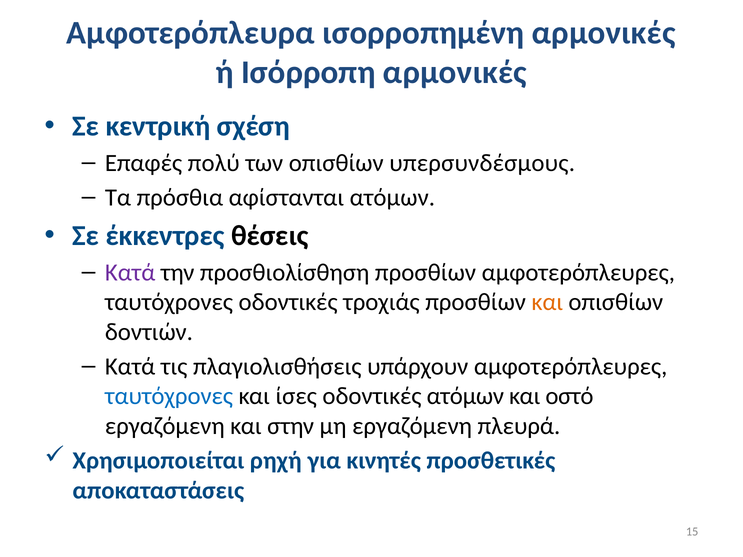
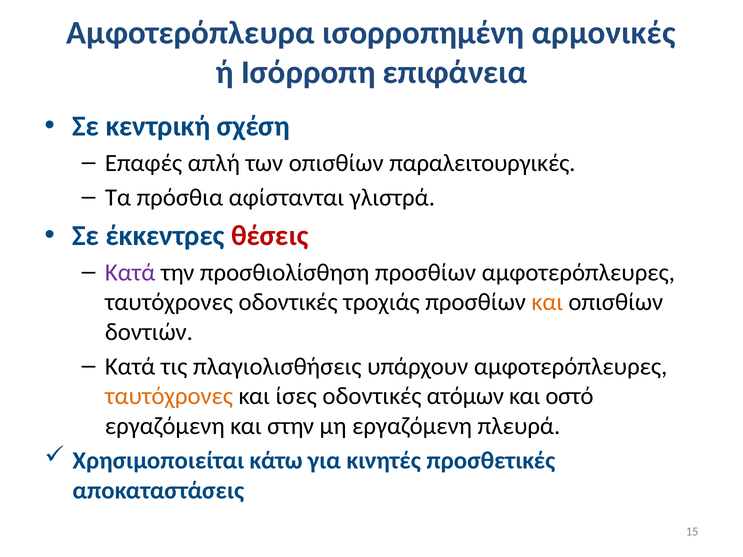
Ισόρροπη αρμονικές: αρμονικές -> επιφάνεια (455, 73)
πολύ: πολύ -> απλή (214, 163)
υπερσυνδέσμους: υπερσυνδέσμους -> παραλειτουργικές (482, 163)
αφίστανται ατόμων: ατόμων -> γλιστρά (392, 198)
θέσεις colour: black -> red (270, 236)
ταυτόχρονες colour: blue -> orange (169, 396)
ρηχή: ρηχή -> κάτω (276, 461)
